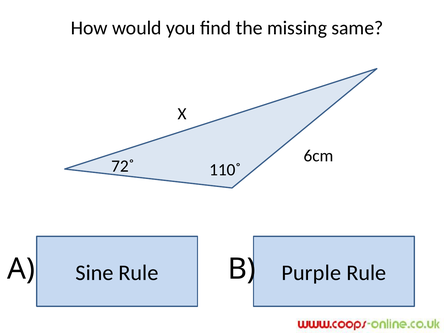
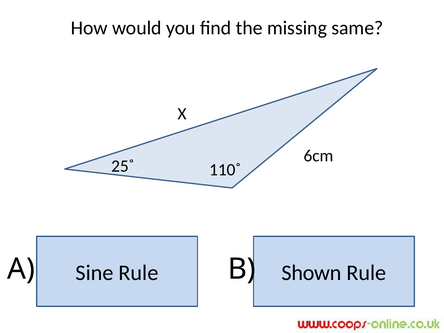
72˚: 72˚ -> 25˚ (123, 166)
Purple: Purple -> Shown (312, 273)
